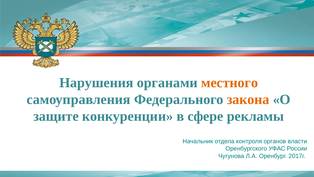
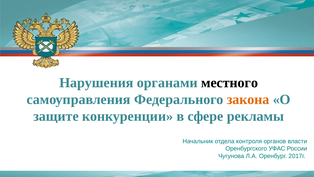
местного colour: orange -> black (230, 83)
